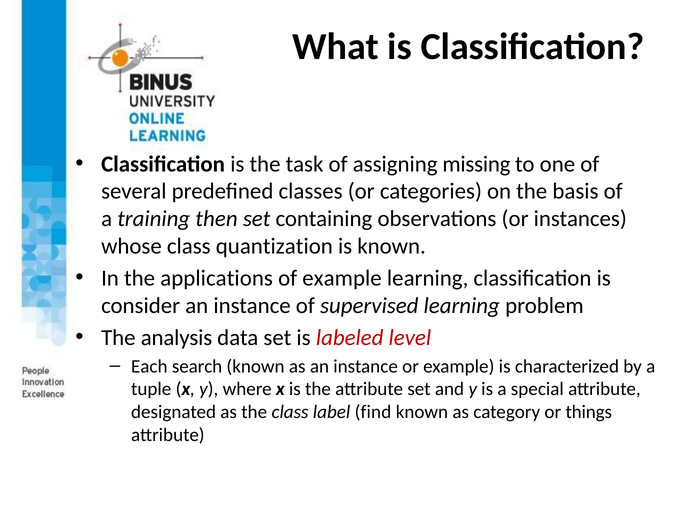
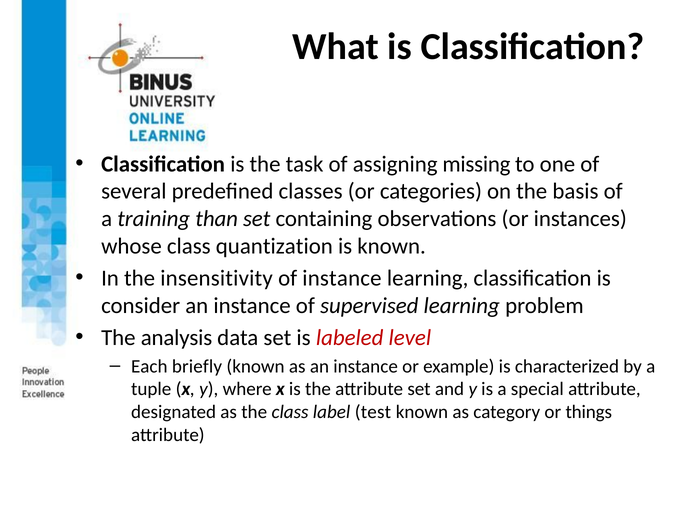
then: then -> than (217, 219)
applications: applications -> insensitivity (217, 278)
of example: example -> instance (342, 278)
search: search -> briefly (197, 367)
find: find -> test (373, 412)
